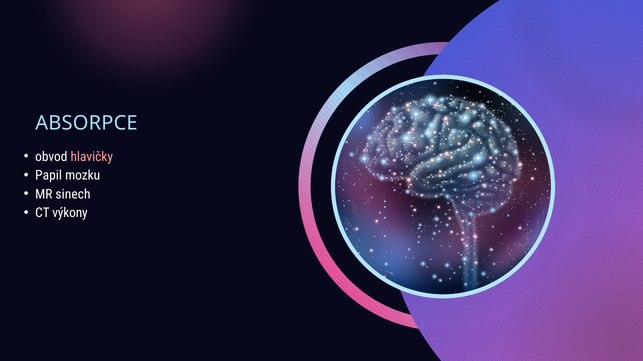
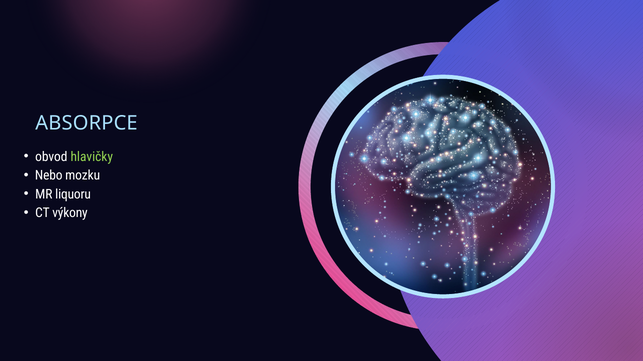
hlavičky colour: pink -> light green (92, 157)
Papil: Papil -> Nebo (49, 176)
sinech: sinech -> liquoru (73, 194)
